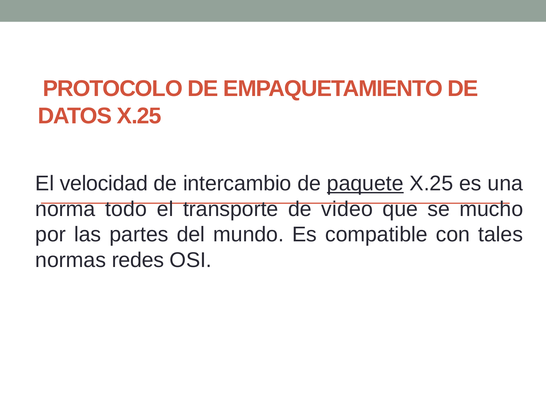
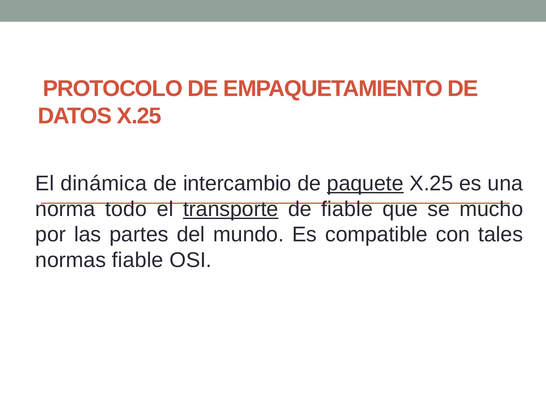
velocidad: velocidad -> dinámica (104, 183)
transporte underline: none -> present (231, 209)
de video: video -> fiable (347, 209)
normas redes: redes -> fiable (138, 260)
